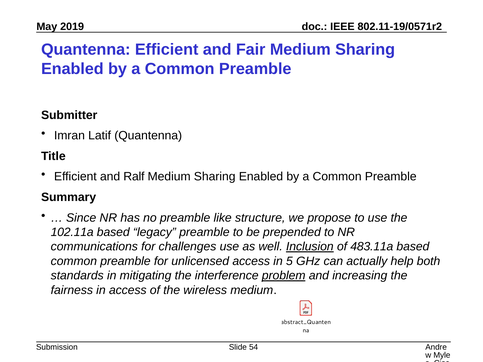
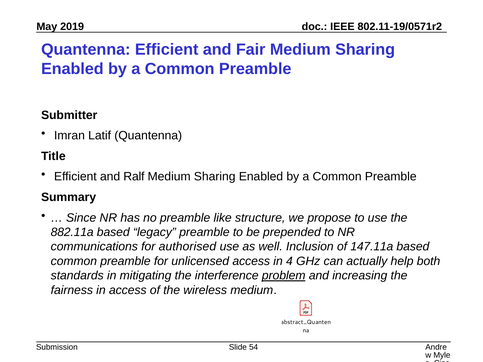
102.11a: 102.11a -> 882.11a (72, 232)
challenges: challenges -> authorised (187, 247)
Inclusion underline: present -> none (310, 247)
483.11a: 483.11a -> 147.11a (372, 247)
5: 5 -> 4 (289, 261)
